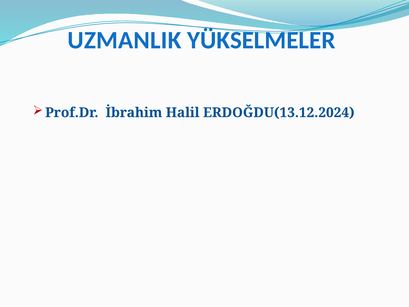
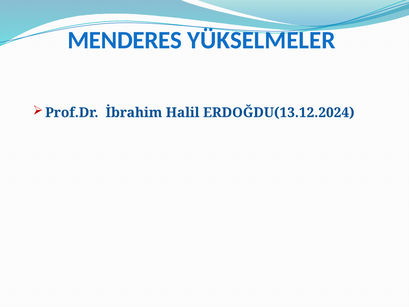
UZMANLIK: UZMANLIK -> MENDERES (125, 40)
